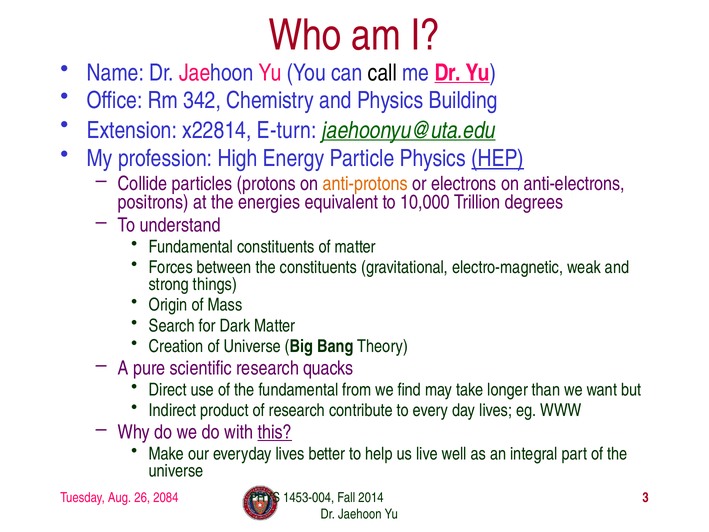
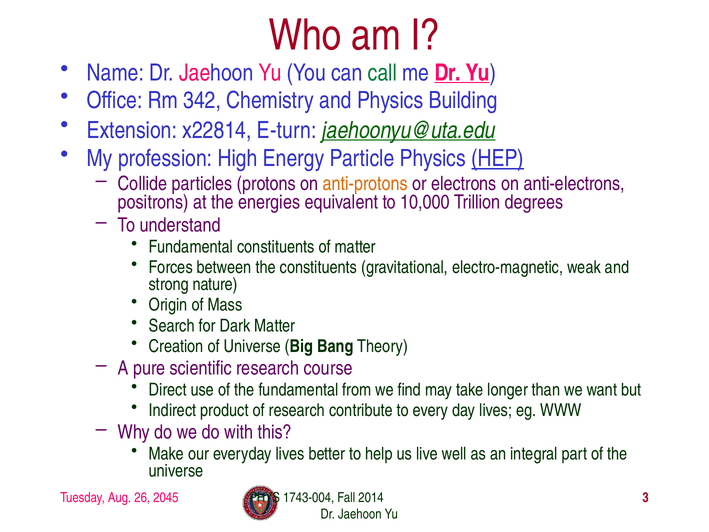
call colour: black -> green (382, 73)
things: things -> nature (215, 284)
quacks: quacks -> course (328, 368)
this underline: present -> none (275, 432)
2084: 2084 -> 2045 (166, 497)
1453-004: 1453-004 -> 1743-004 (309, 497)
